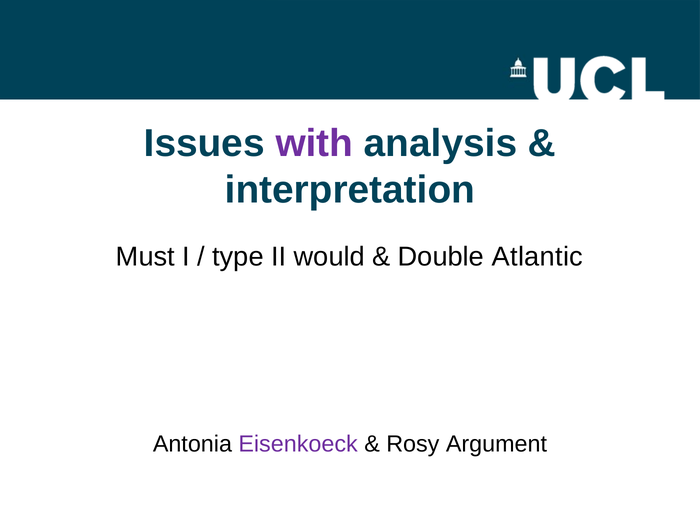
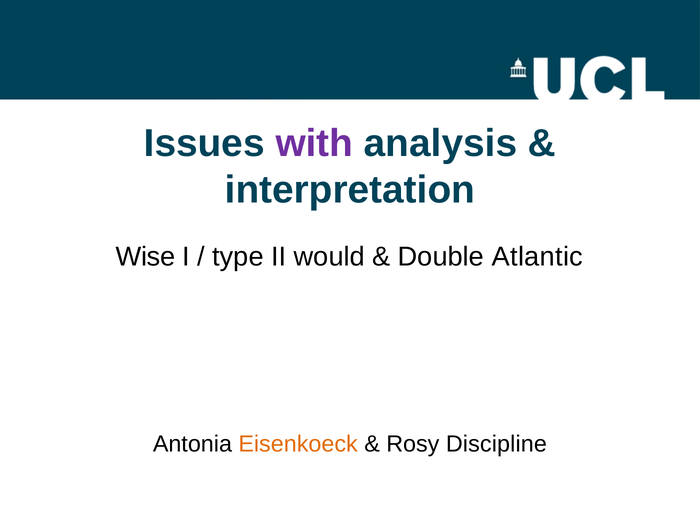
Must: Must -> Wise (145, 257)
Eisenkoeck colour: purple -> orange (298, 444)
Argument: Argument -> Discipline (496, 444)
